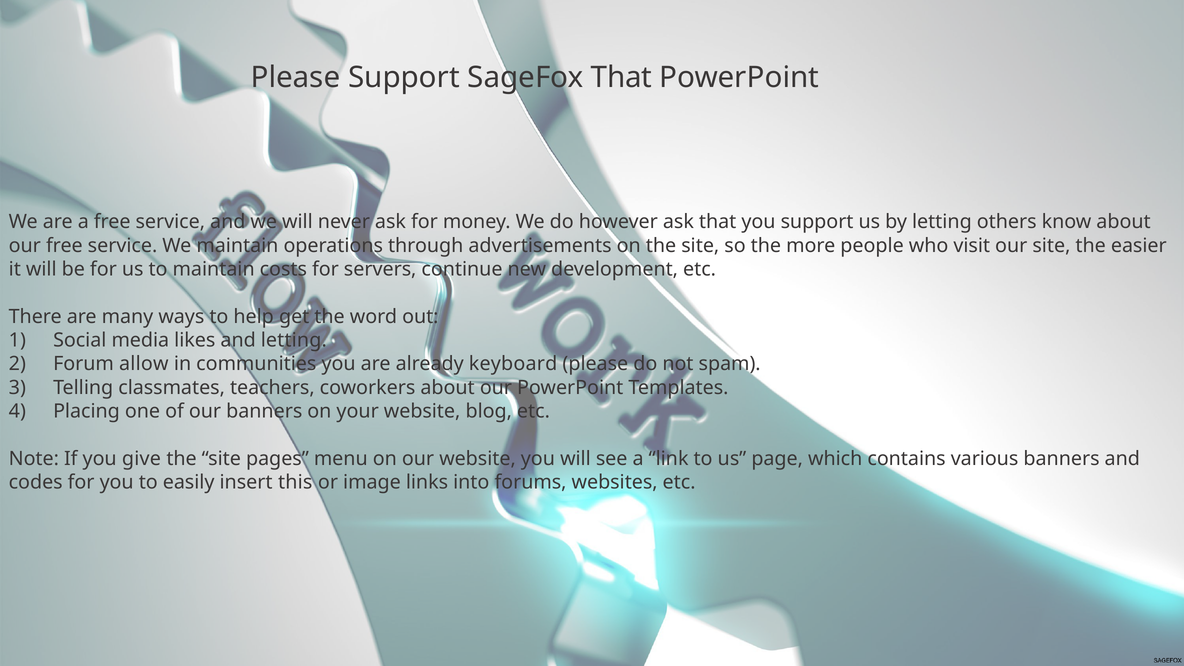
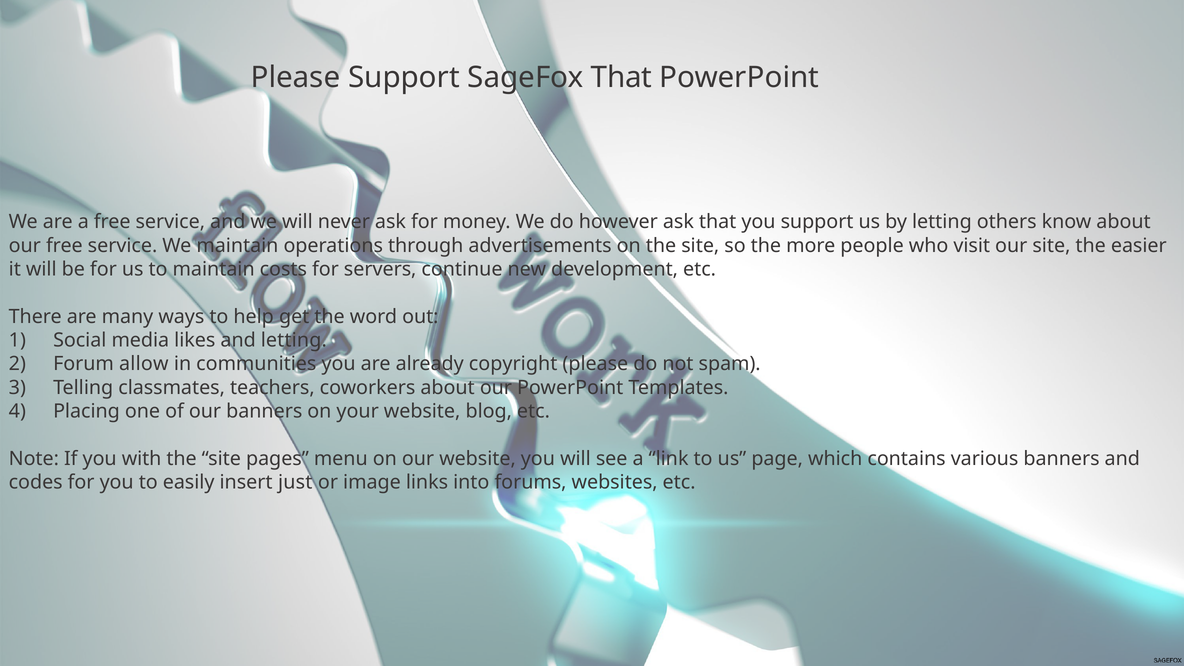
keyboard: keyboard -> copyright (513, 364)
give: give -> with (142, 459)
this: this -> just (295, 482)
